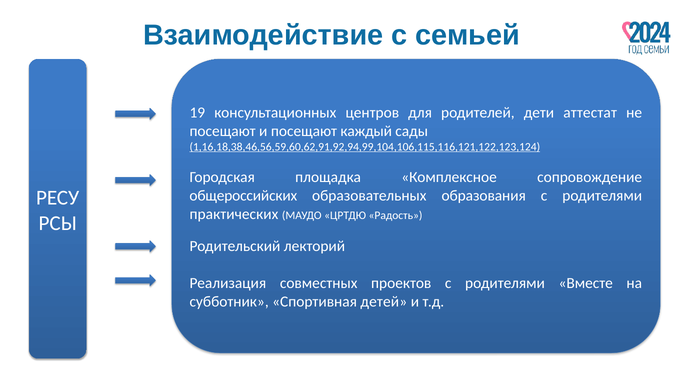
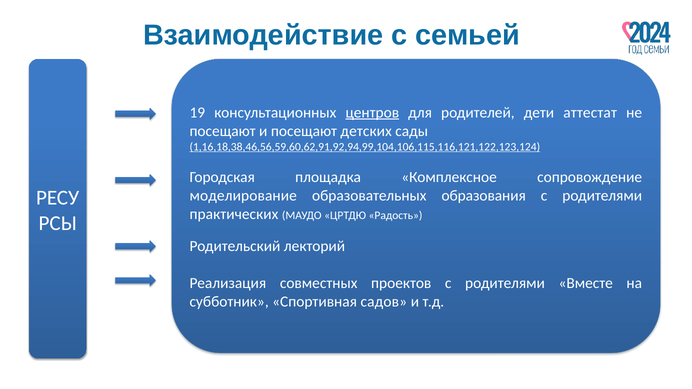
центров underline: none -> present (372, 113)
каждый: каждый -> детских (366, 131)
общероссийских: общероссийских -> моделирование (243, 196)
детей: детей -> садов (384, 302)
